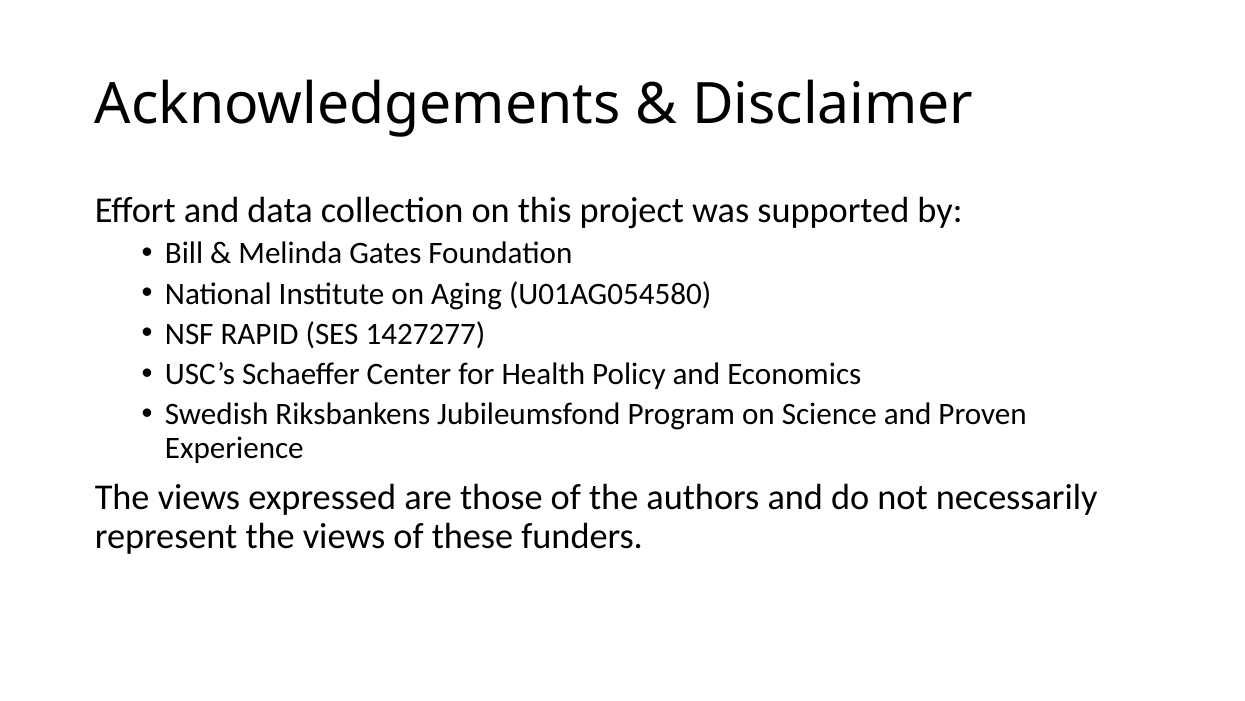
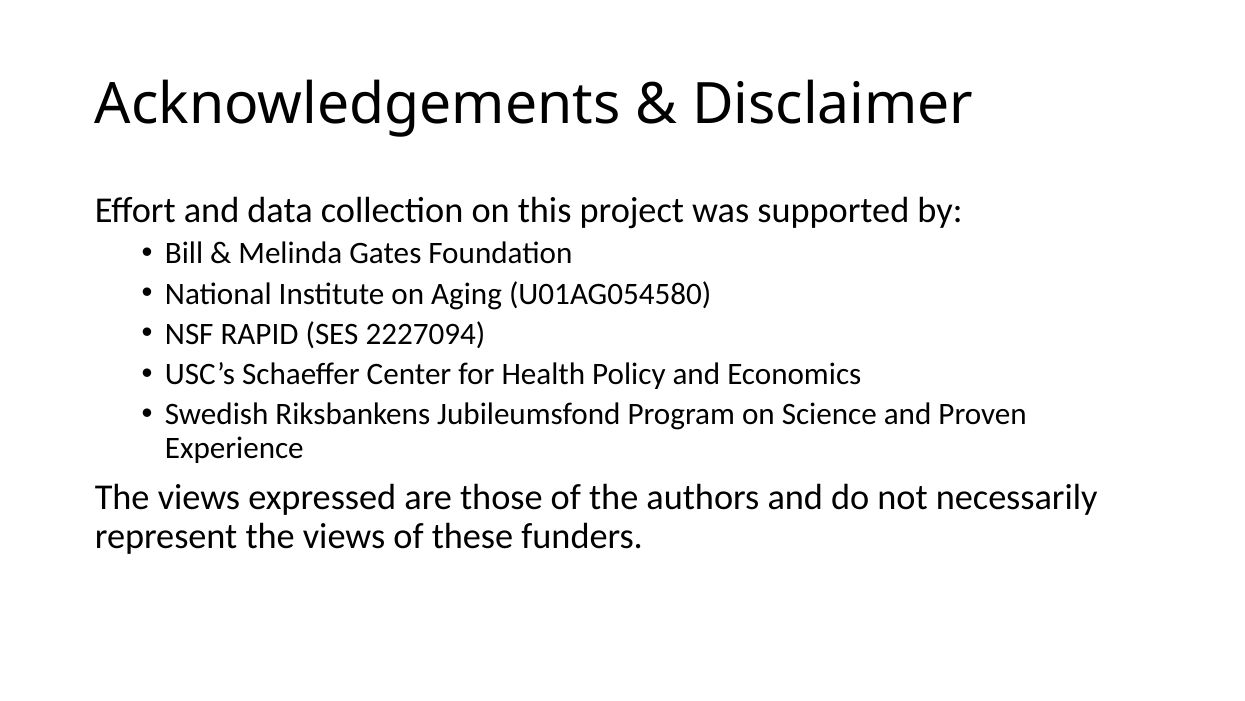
1427277: 1427277 -> 2227094 (425, 334)
